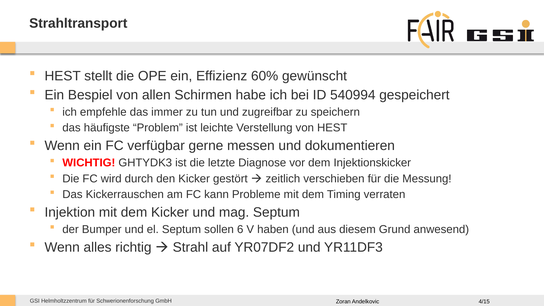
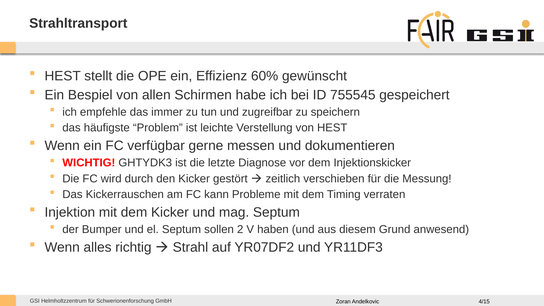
540994: 540994 -> 755545 (353, 95)
6: 6 -> 2 (240, 229)
